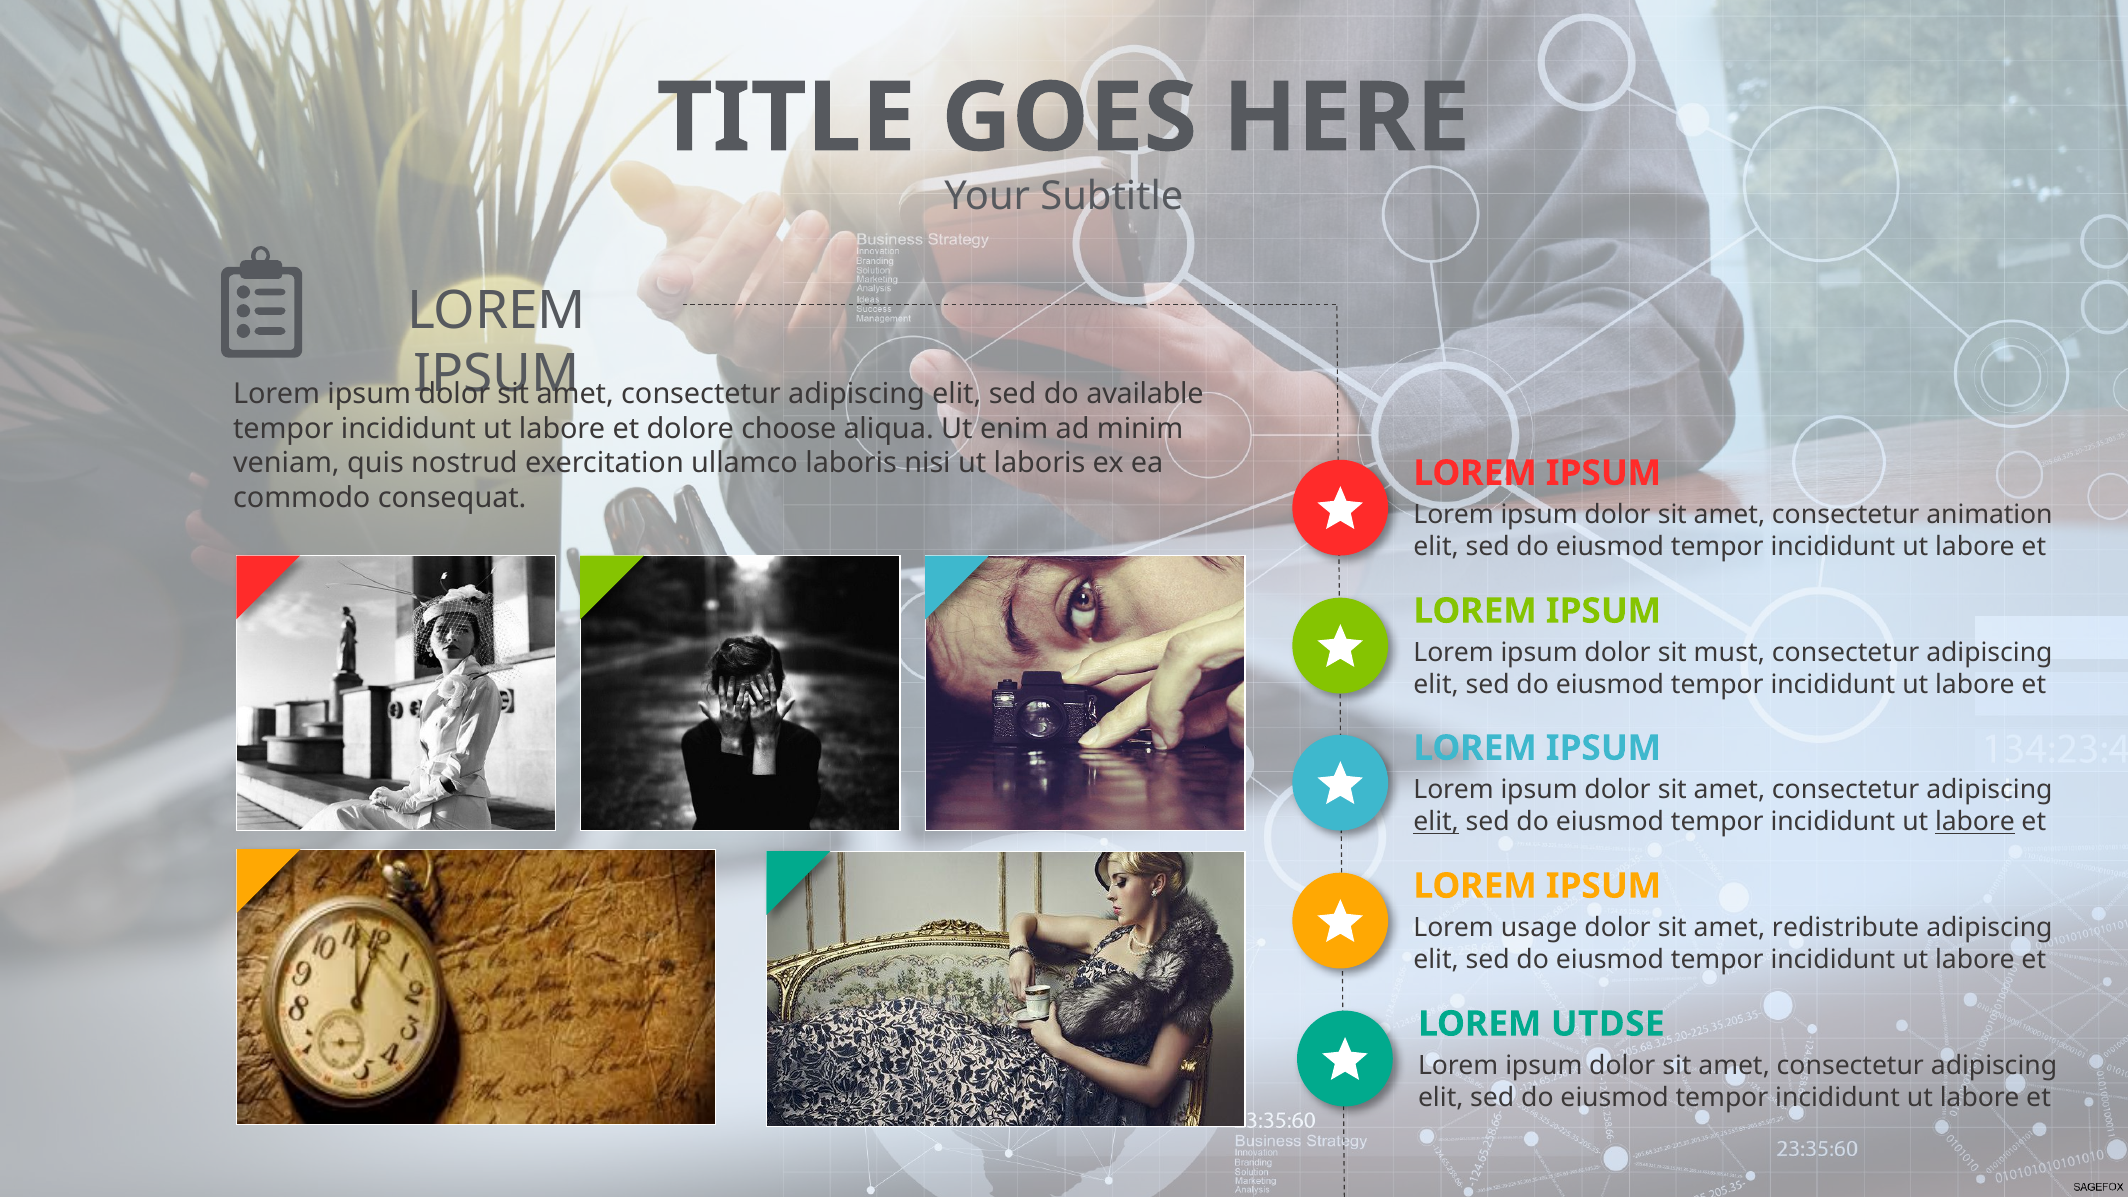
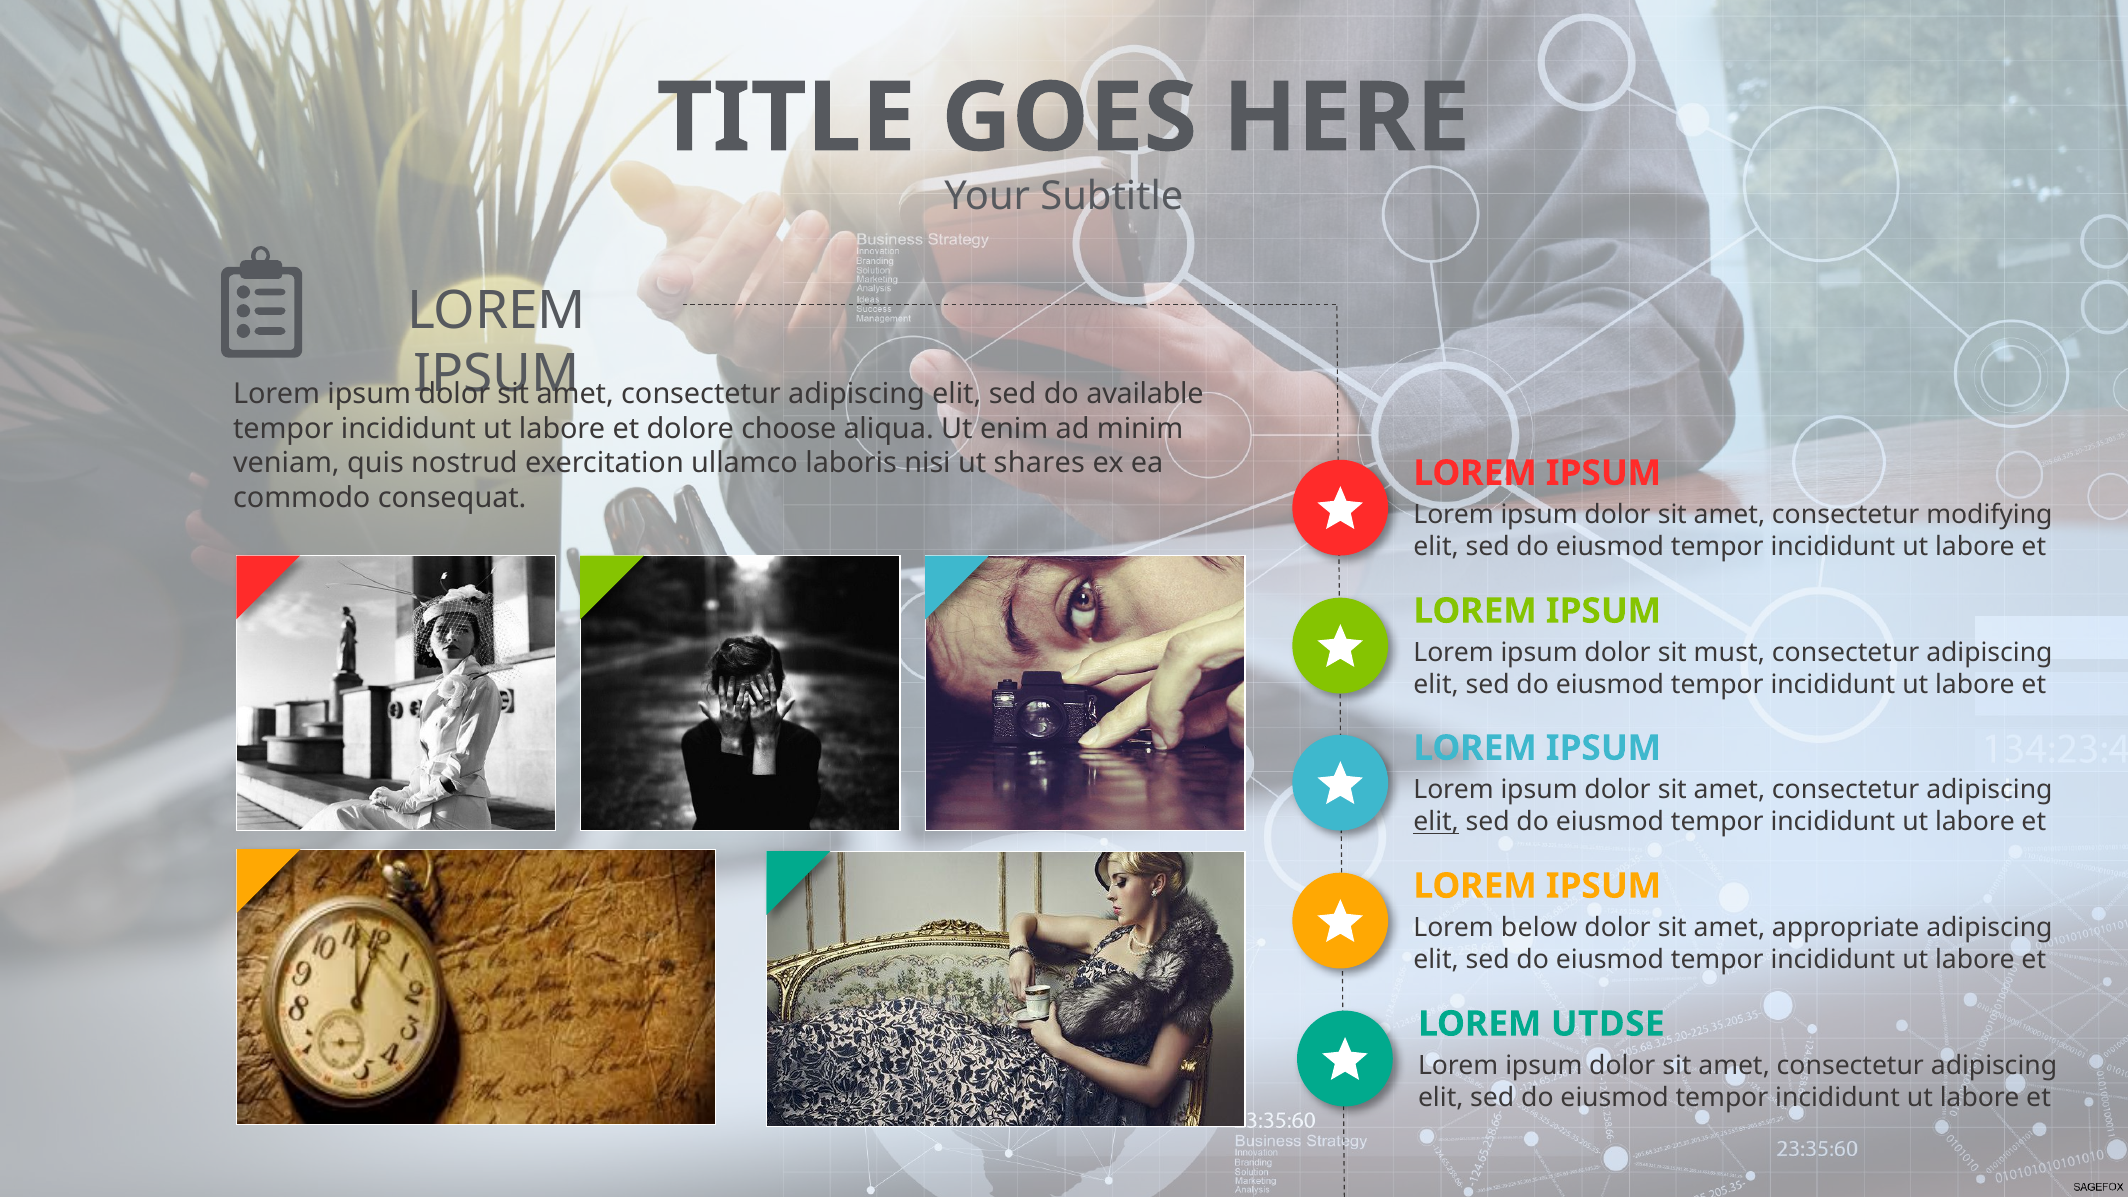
ut laboris: laboris -> shares (1039, 463)
animation: animation -> modifying (1989, 515)
labore underline: present -> none (1975, 822)
usage: usage -> below (1539, 928)
redistribute: redistribute -> appropriate (1846, 928)
